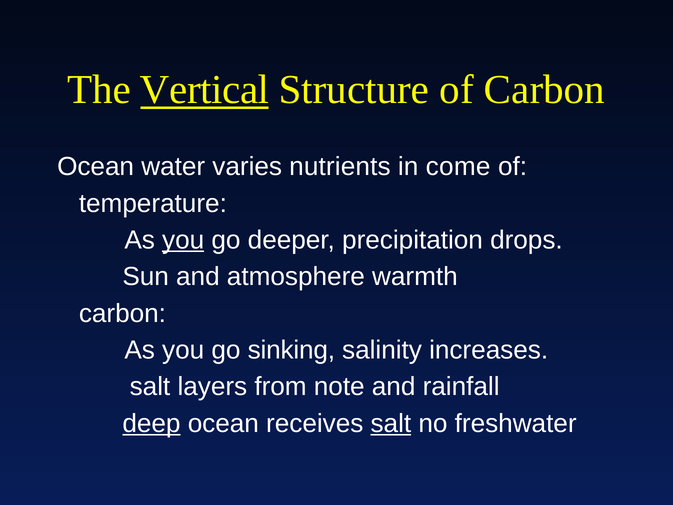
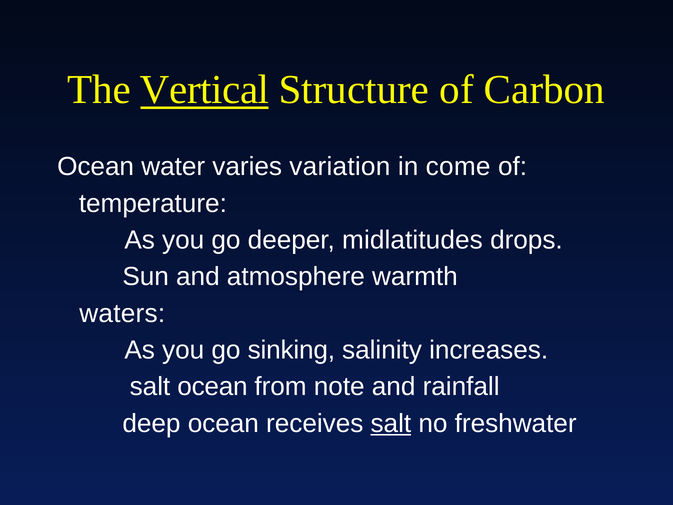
nutrients: nutrients -> variation (340, 167)
you underline: present -> none (183, 240)
precipitation: precipitation -> midlatitudes (412, 240)
carbon: carbon -> waters (122, 313)
salt layers: layers -> ocean (212, 387)
deep underline: present -> none (151, 423)
